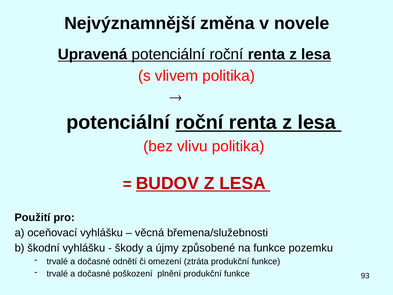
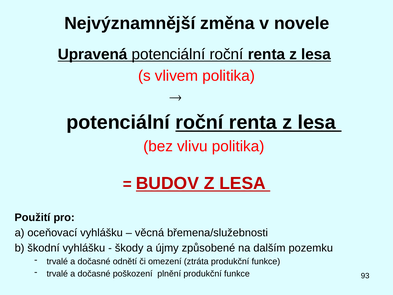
na funkce: funkce -> dalším (269, 248)
